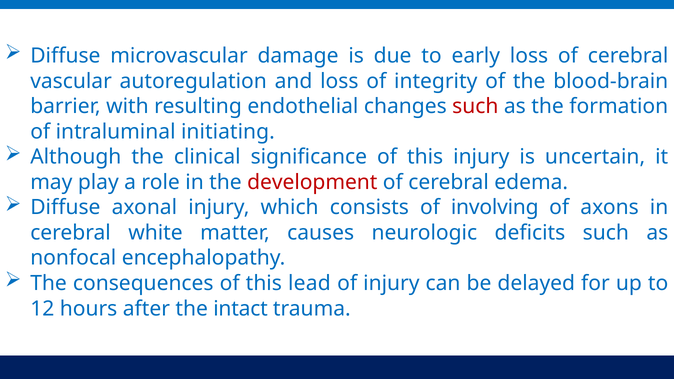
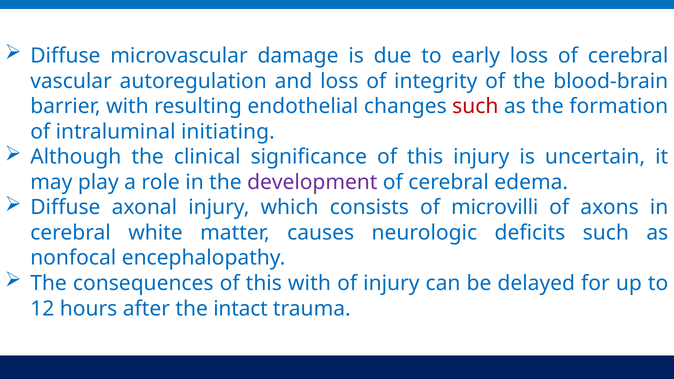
development colour: red -> purple (312, 182)
involving: involving -> microvilli (495, 208)
this lead: lead -> with (309, 283)
